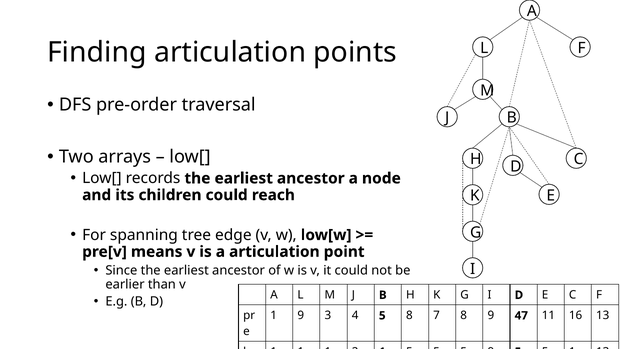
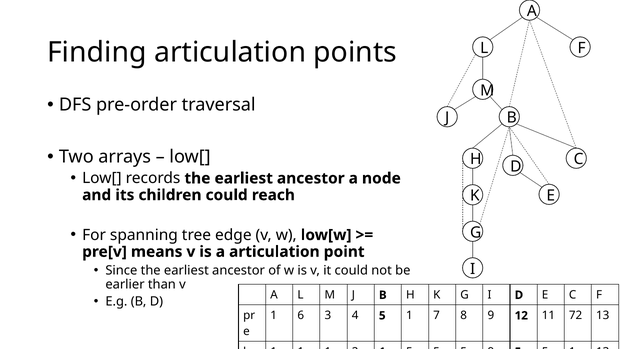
1 9: 9 -> 6 (301, 315)
4 5 8: 8 -> 1 (409, 315)
47: 47 -> 12 (521, 315)
16: 16 -> 72 (576, 315)
